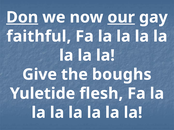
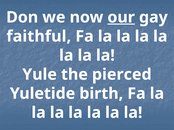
Don underline: present -> none (22, 17)
Give: Give -> Yule (40, 75)
boughs: boughs -> pierced (122, 75)
flesh: flesh -> birth (101, 94)
